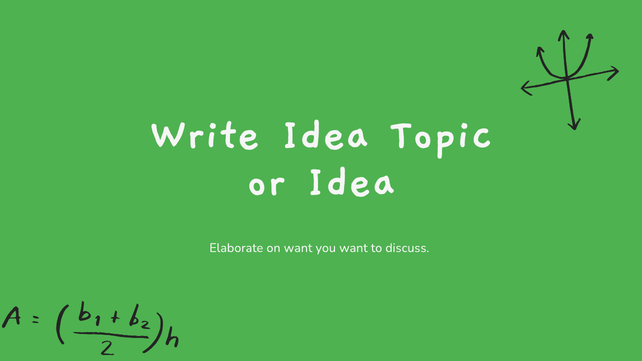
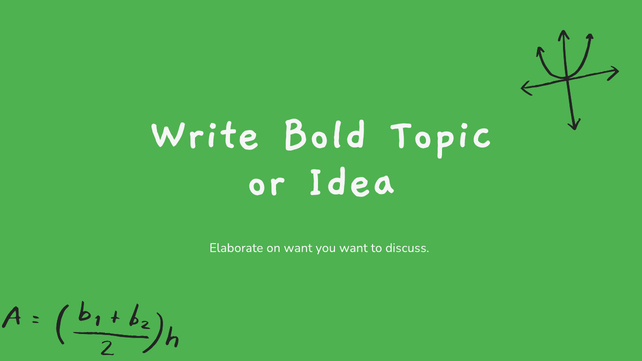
Write Idea: Idea -> Bold (325, 132)
